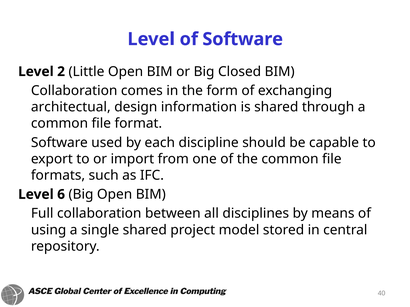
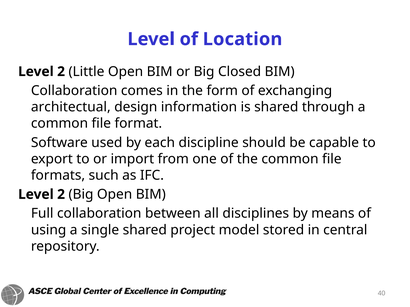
of Software: Software -> Location (243, 39)
6: 6 -> 2 (61, 195)
